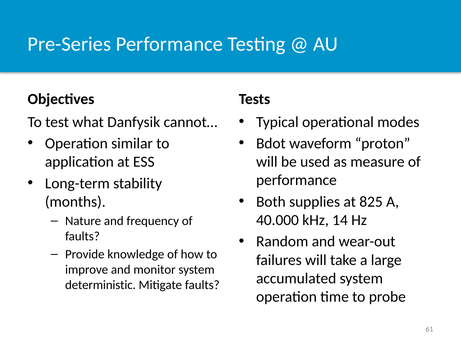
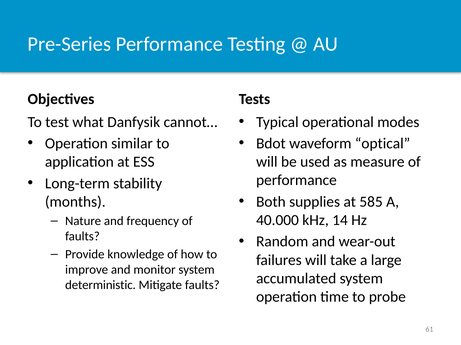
proton: proton -> optical (383, 144)
825: 825 -> 585 (371, 202)
